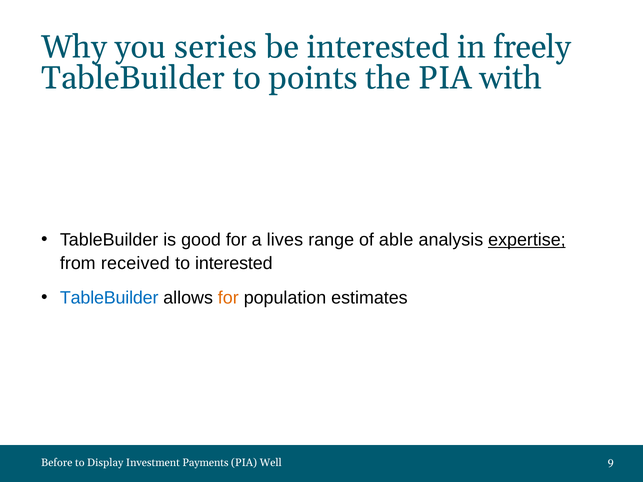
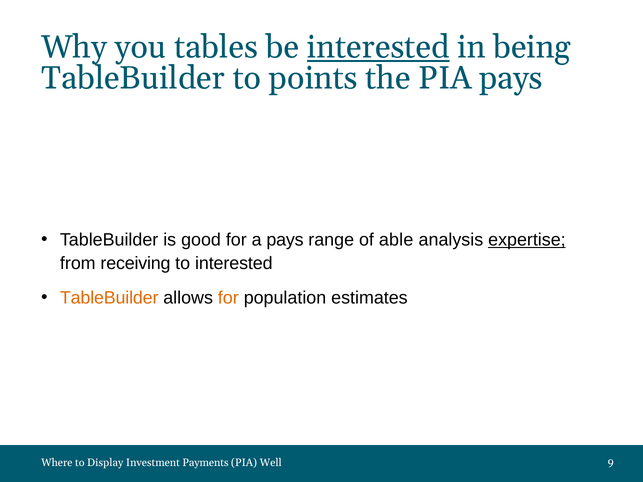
series: series -> tables (216, 47)
interested underline: none -> present (378, 47)
freely: freely -> being (532, 47)
PIA with: with -> pays (511, 78)
a lives: lives -> pays (285, 240)
received: received -> receiving (136, 264)
TableBuilder colour: blue -> orange (109, 298)
Before: Before -> Where (57, 463)
